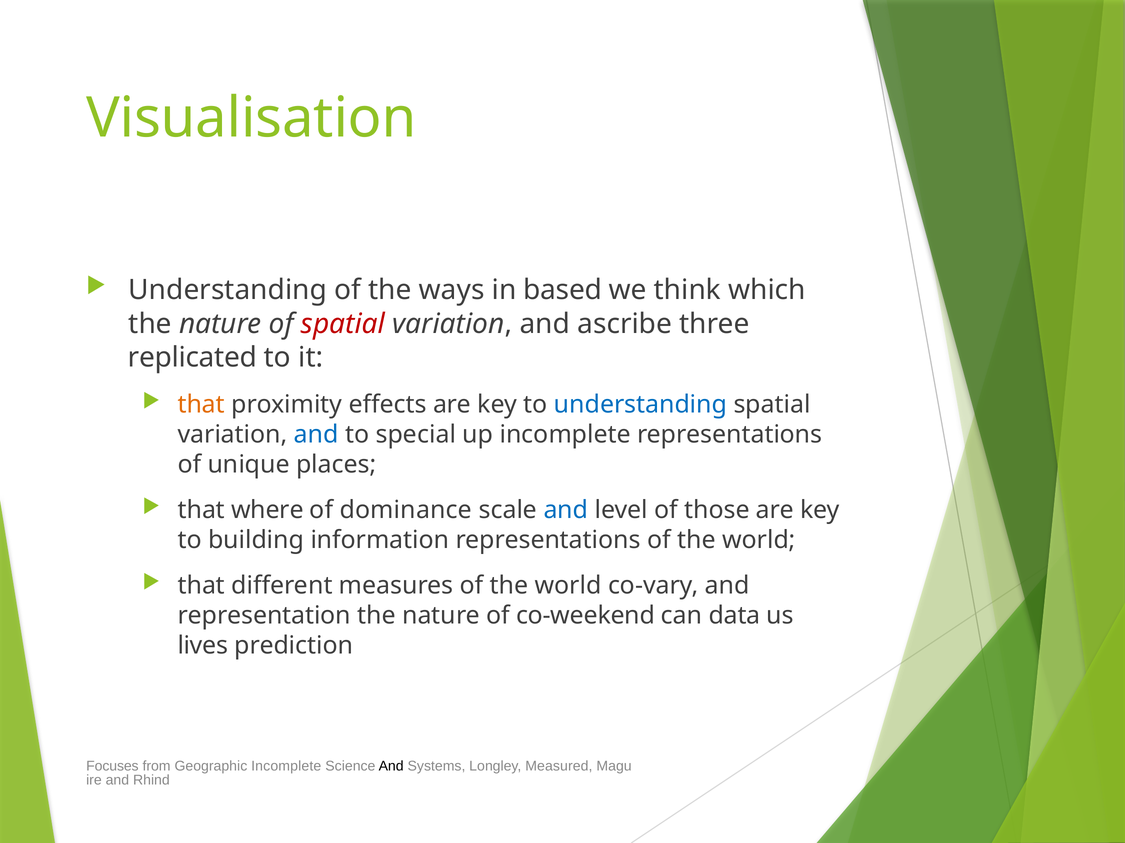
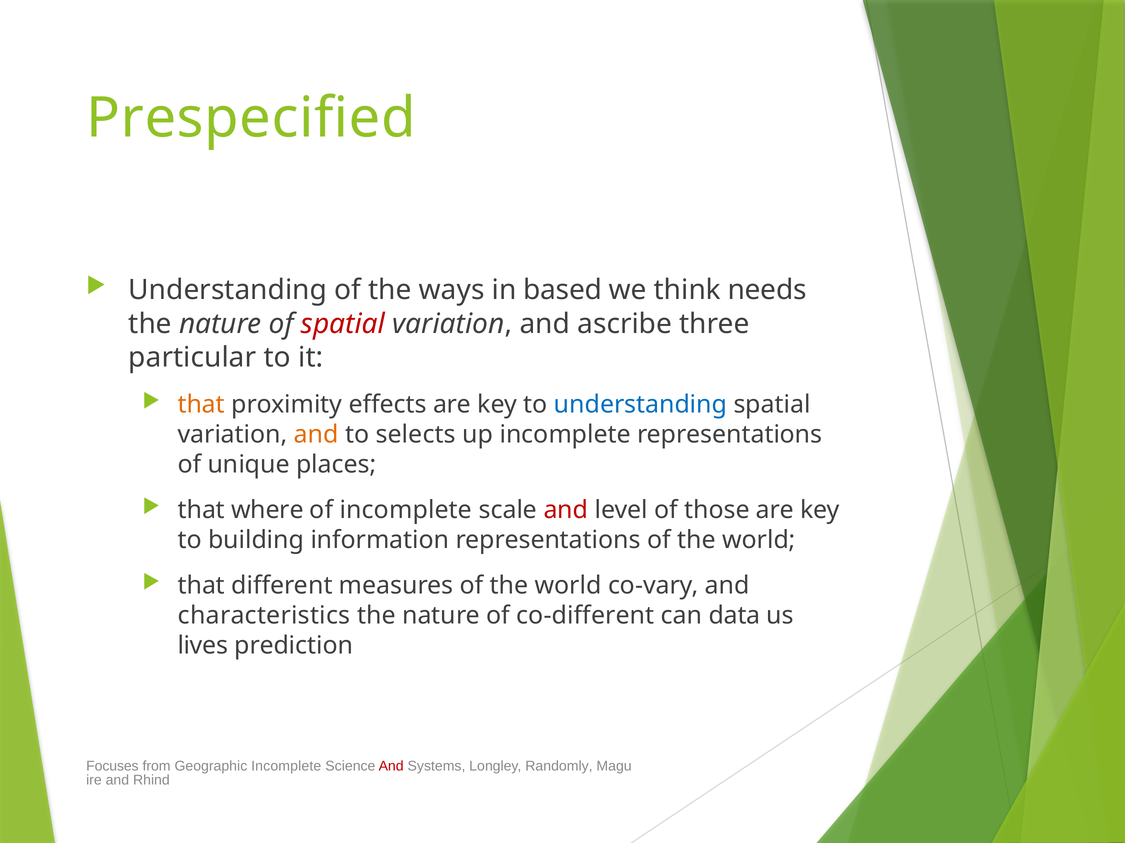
Visualisation: Visualisation -> Prespecified (251, 118)
which: which -> needs (767, 290)
replicated: replicated -> particular (192, 358)
and colour: blue -> orange (316, 435)
special: special -> selects (416, 435)
of dominance: dominance -> incomplete (406, 510)
and colour: blue -> red (566, 510)
representation: representation -> characteristics (264, 616)
co-weekend: co-weekend -> co-different (585, 616)
And colour: black -> red (391, 767)
Measured: Measured -> Randomly (559, 767)
